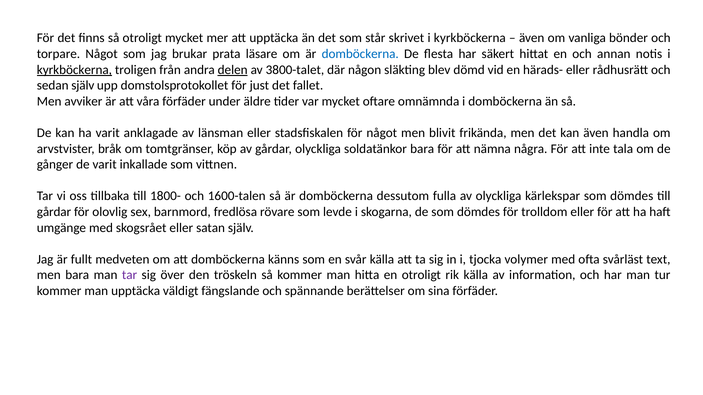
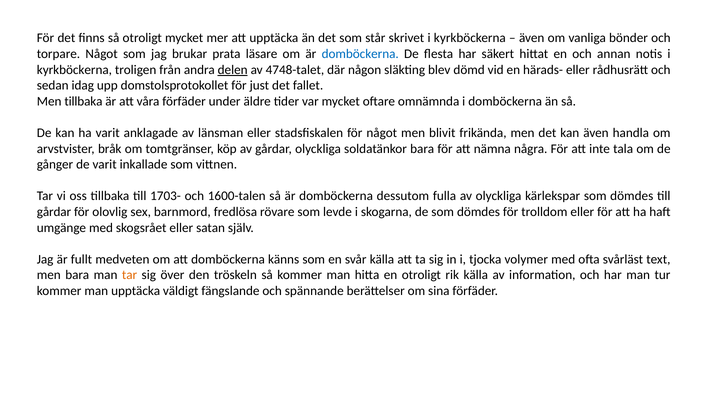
kyrkböckerna underline: present -> none (74, 70)
3800-talet: 3800-talet -> 4748-talet (295, 70)
sedan själv: själv -> idag (83, 86)
Men avviker: avviker -> tillbaka (83, 101)
1800-: 1800- -> 1703- (166, 196)
tar colour: purple -> orange (130, 275)
